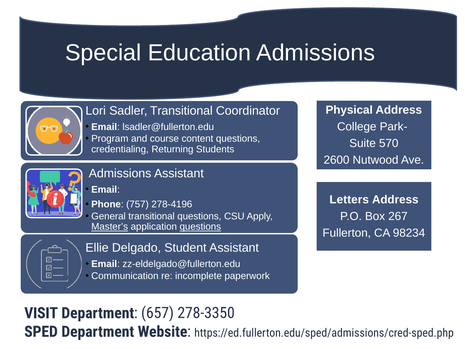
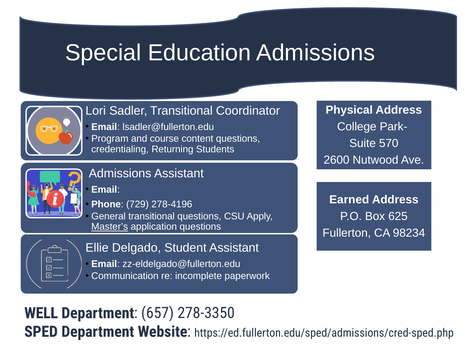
Letters: Letters -> Earned (349, 200)
757: 757 -> 729 (137, 204)
267: 267 -> 625 (398, 216)
questions underline: present -> none (200, 227)
VISIT: VISIT -> WELL (41, 313)
